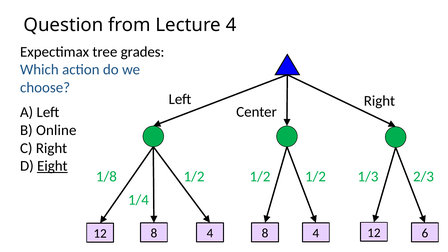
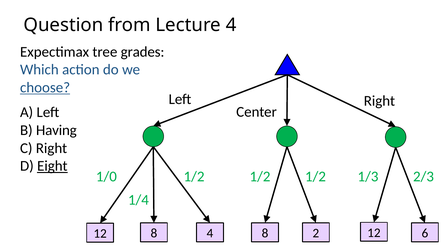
choose underline: none -> present (45, 88)
Online: Online -> Having (56, 130)
1/8: 1/8 -> 1/0 (106, 177)
8 4: 4 -> 2 (316, 233)
